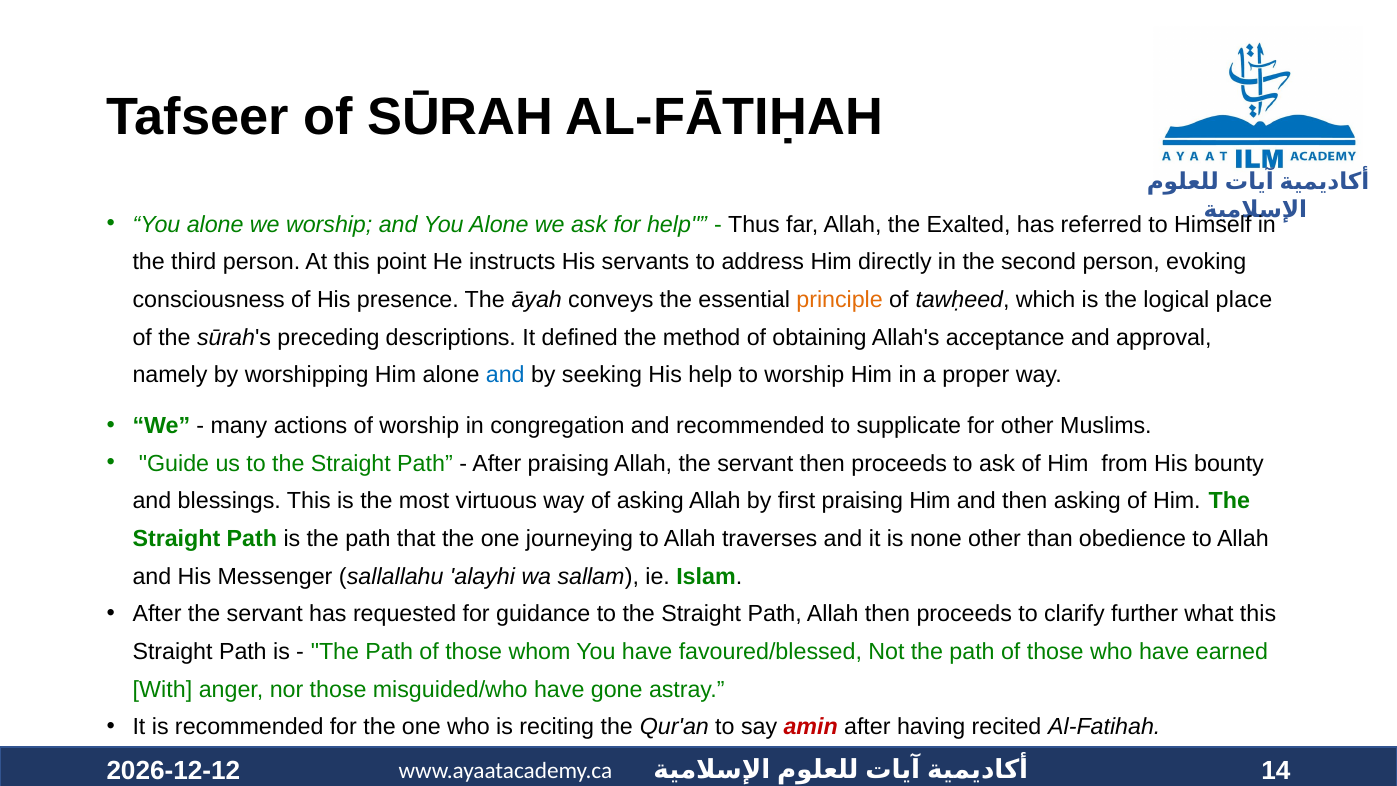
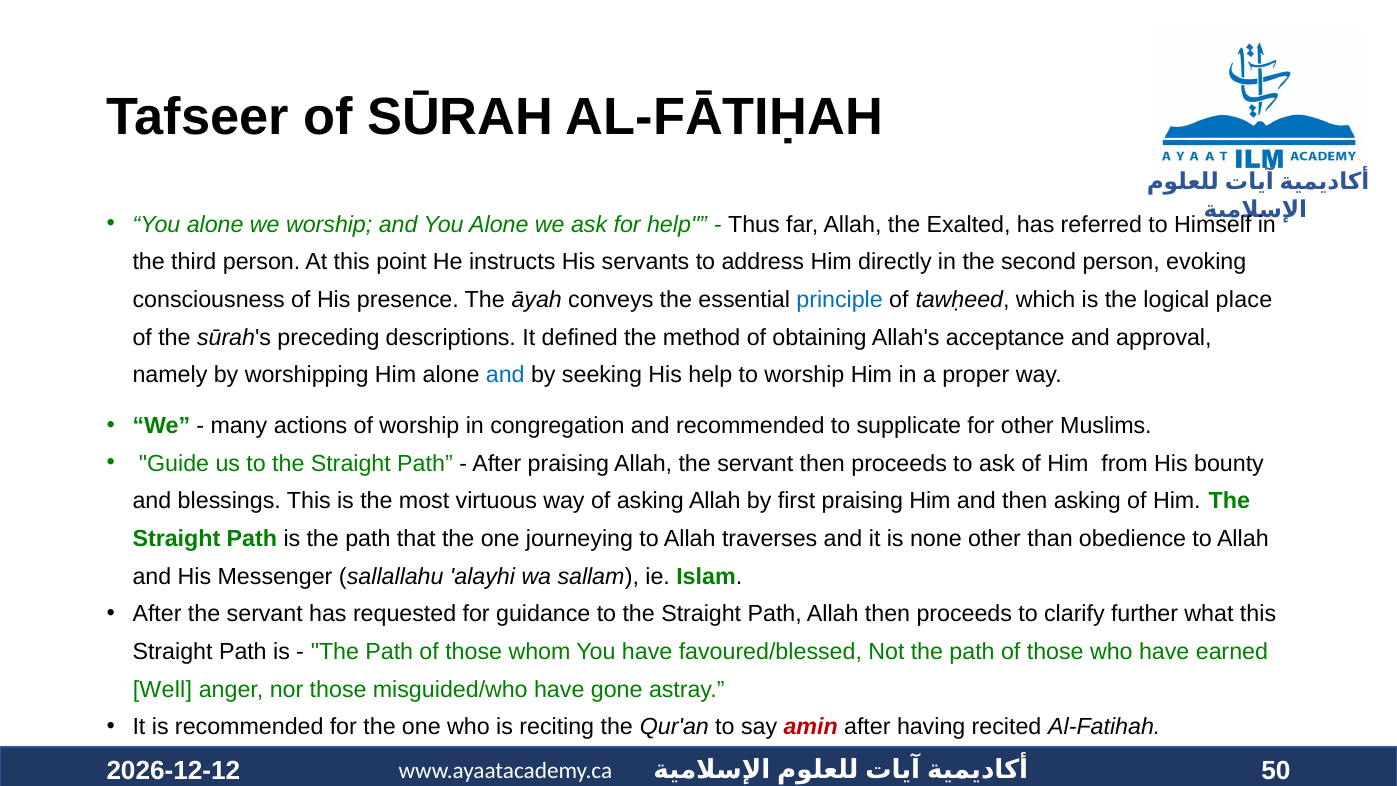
principle colour: orange -> blue (840, 300)
With: With -> Well (162, 689)
14: 14 -> 50 (1276, 771)
